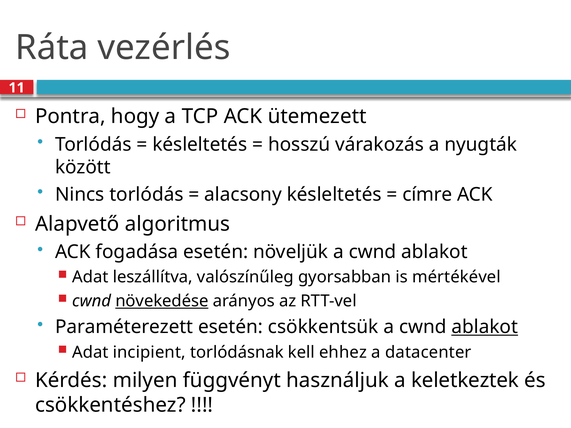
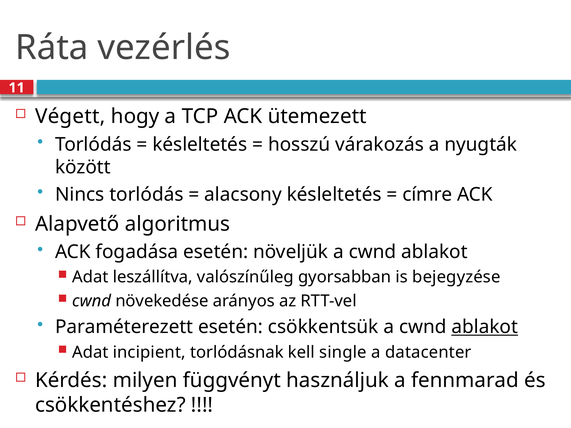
Pontra: Pontra -> Végett (70, 117)
mértékével: mértékével -> bejegyzése (456, 277)
növekedése underline: present -> none (162, 301)
ehhez: ehhez -> single (343, 352)
keletkeztek: keletkeztek -> fennmarad (465, 381)
